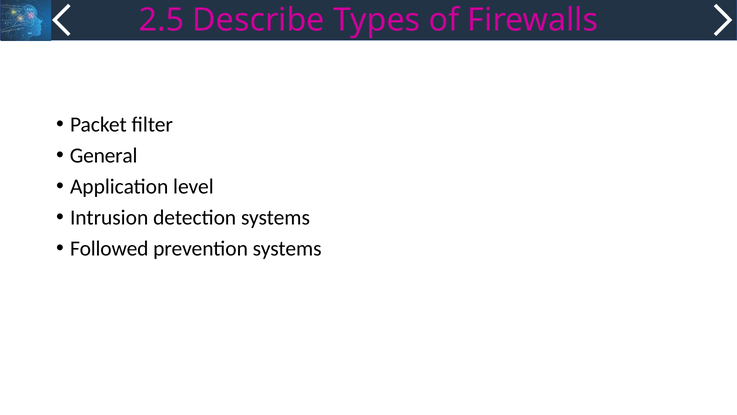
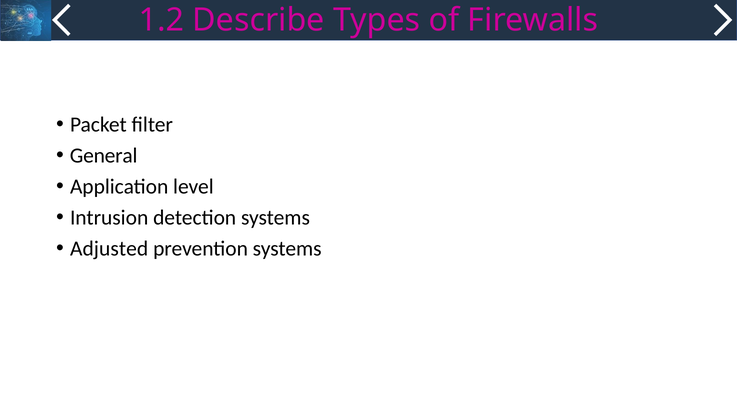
2.5: 2.5 -> 1.2 (161, 20)
Followed: Followed -> Adjusted (109, 248)
